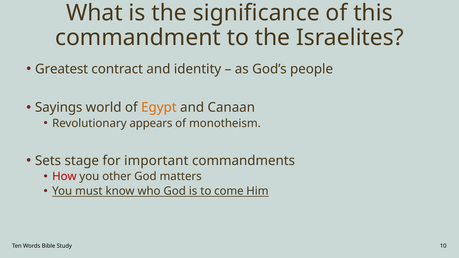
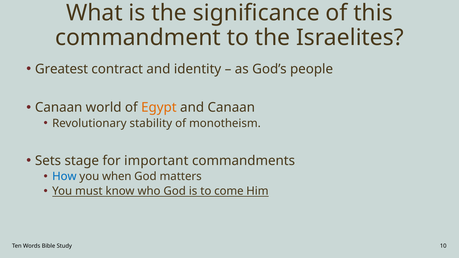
Sayings: Sayings -> Canaan (59, 108)
appears: appears -> stability (151, 123)
How colour: red -> blue (64, 177)
other: other -> when (117, 177)
